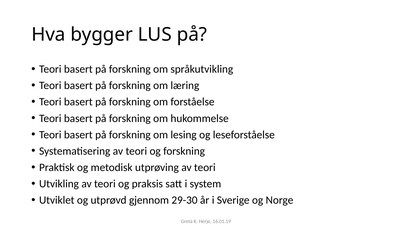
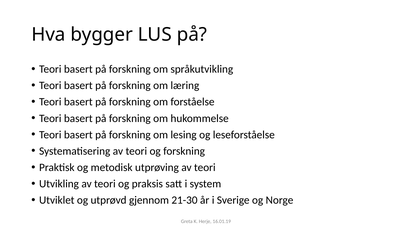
29-30: 29-30 -> 21-30 (185, 200)
